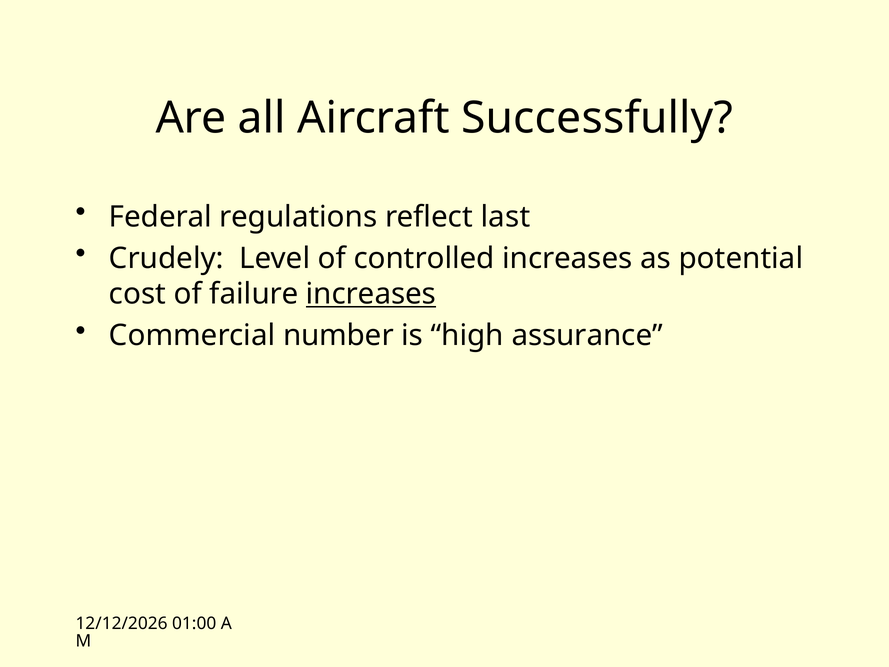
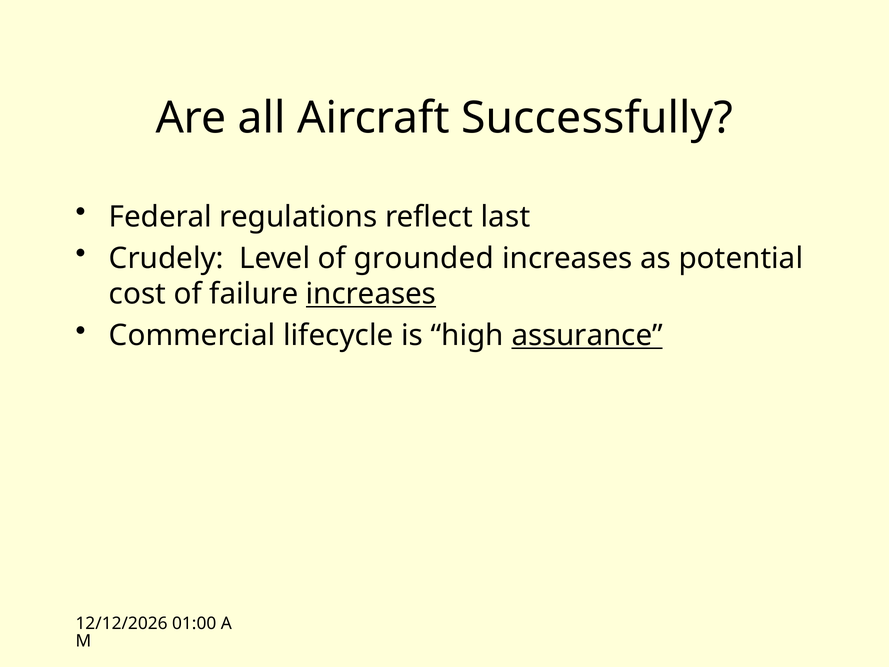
controlled: controlled -> grounded (424, 258)
number: number -> lifecycle (338, 335)
assurance underline: none -> present (587, 335)
